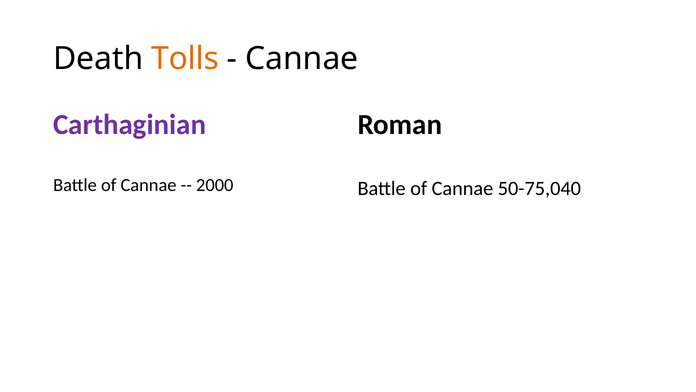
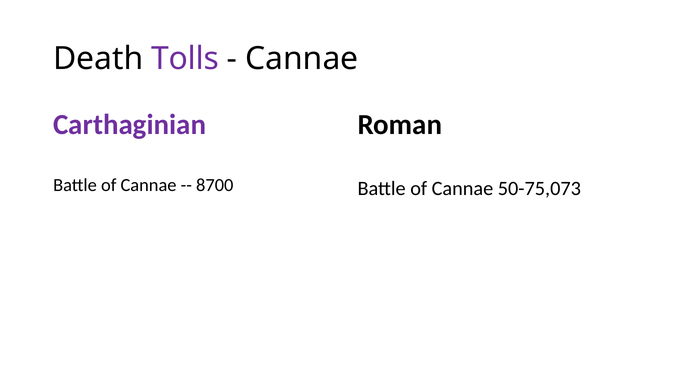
Tolls colour: orange -> purple (185, 58)
2000: 2000 -> 8700 (215, 185)
50-75,040: 50-75,040 -> 50-75,073 (539, 188)
